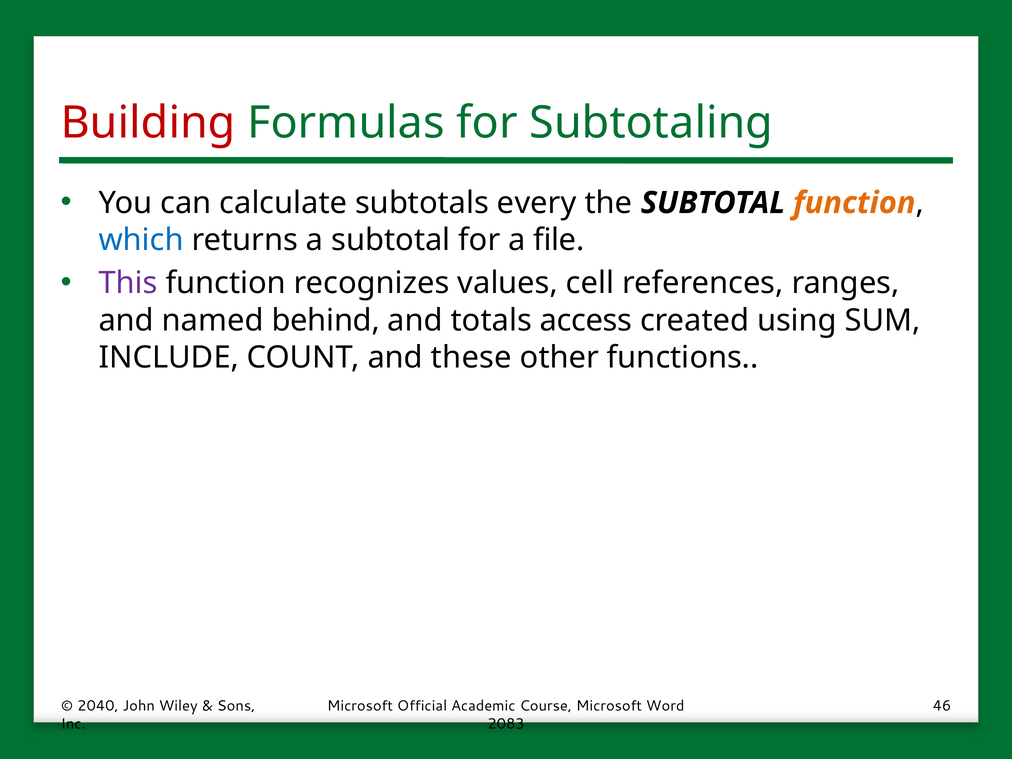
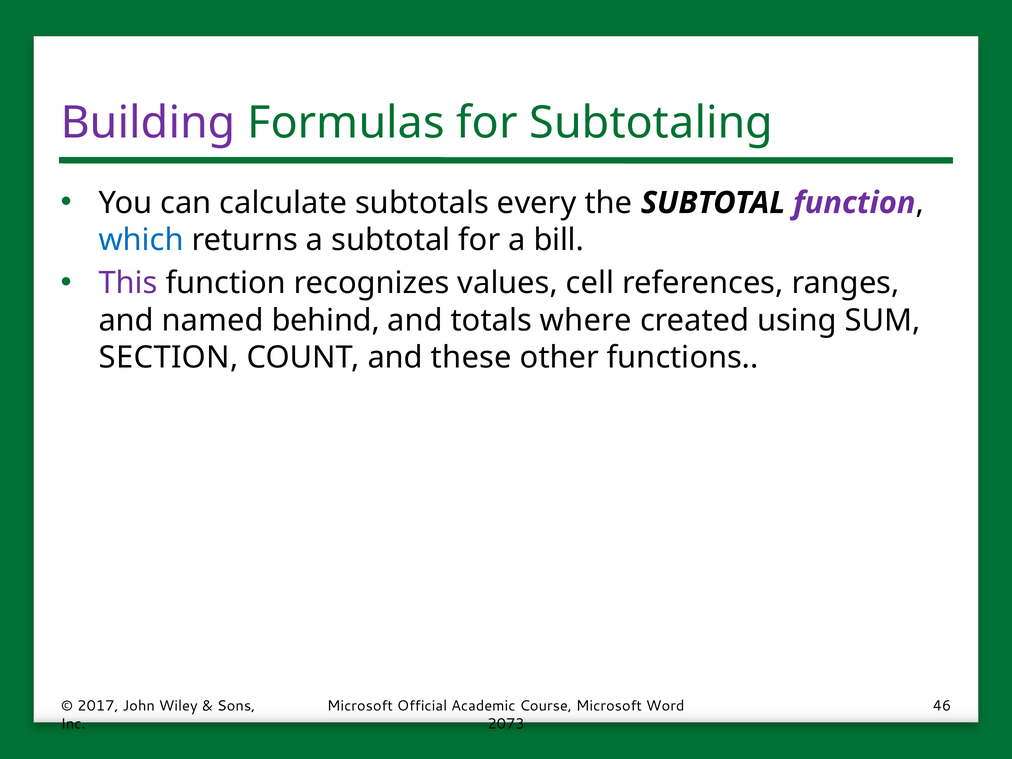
Building colour: red -> purple (148, 123)
function colour: orange -> purple (854, 203)
file: file -> bill (559, 240)
access: access -> where (586, 320)
INCLUDE: INCLUDE -> SECTION (169, 357)
2040: 2040 -> 2017 (98, 706)
2083: 2083 -> 2073 (506, 724)
